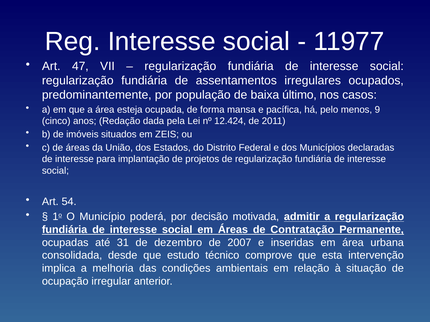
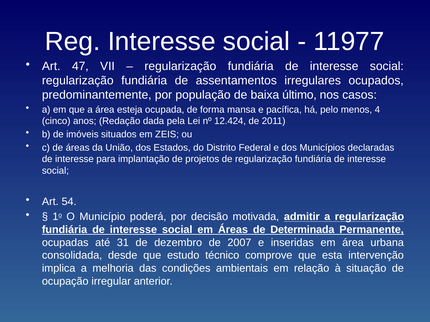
9: 9 -> 4 (377, 110)
Contratação: Contratação -> Determinada (302, 230)
